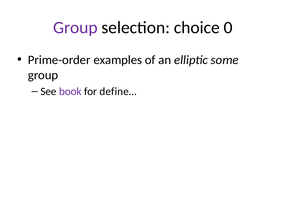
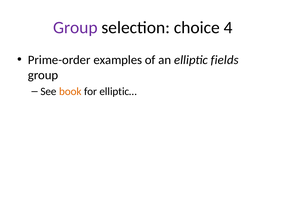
0: 0 -> 4 (228, 28)
some: some -> fields (225, 60)
book colour: purple -> orange (70, 92)
define…: define… -> elliptic… (118, 92)
